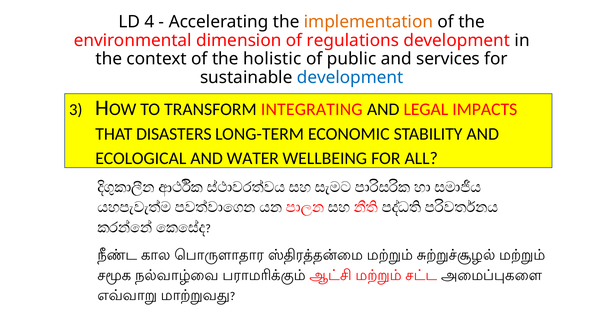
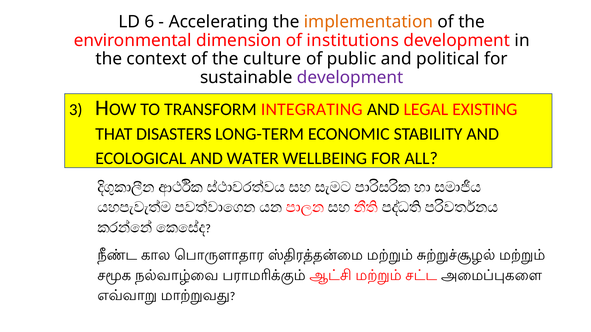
4: 4 -> 6 (149, 22)
regulations: regulations -> institutions (353, 40)
holistic: holistic -> culture (272, 59)
services: services -> political (448, 59)
development colour: blue -> purple (350, 78)
IMPACTS: IMPACTS -> EXISTING (485, 110)
